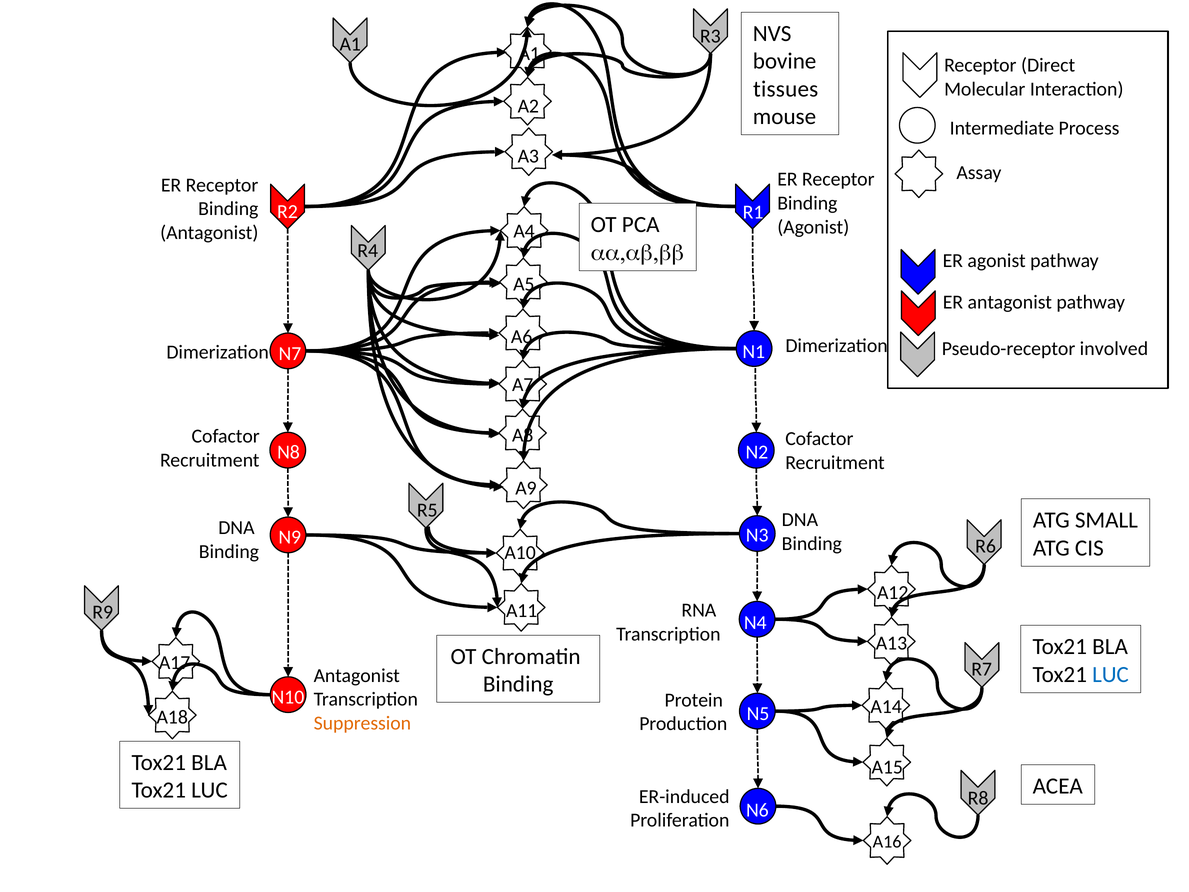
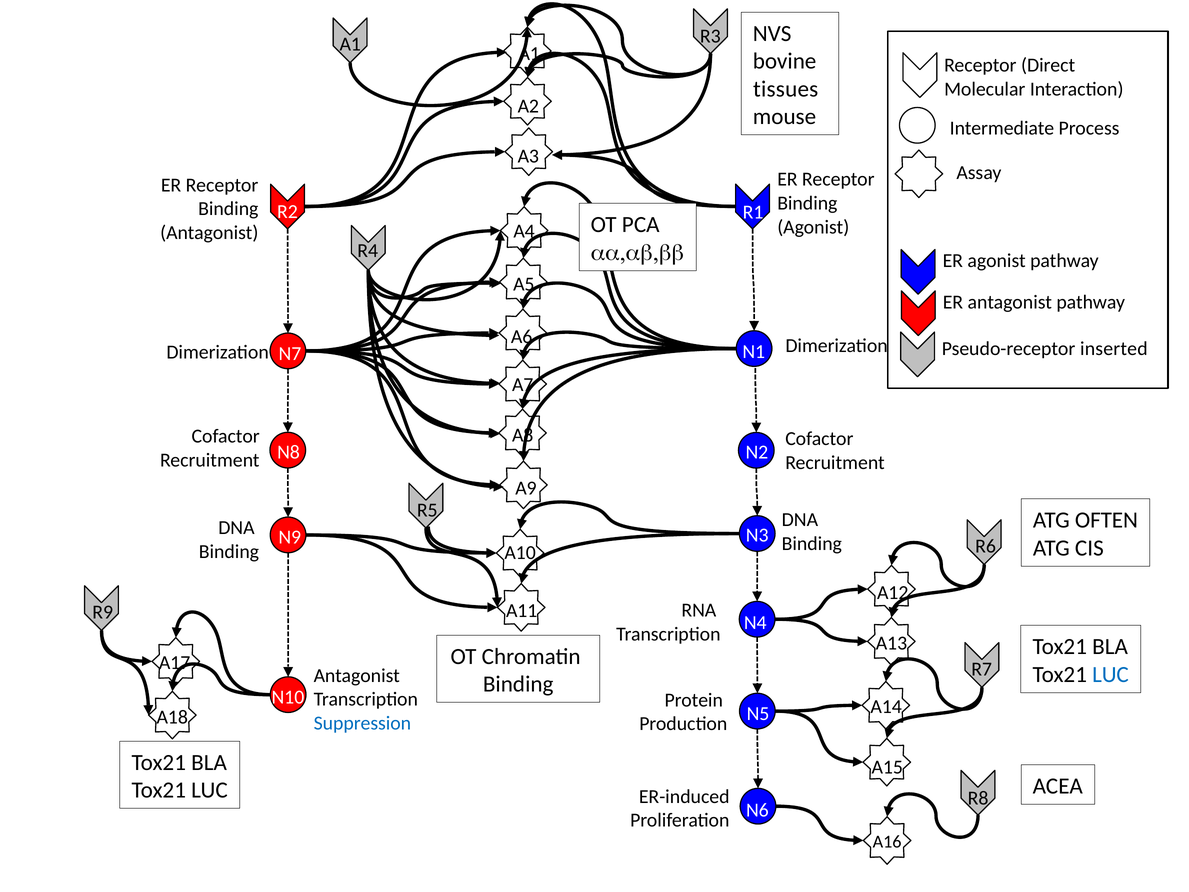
involved: involved -> inserted (1114, 348)
SMALL: SMALL -> OFTEN (1106, 520)
Suppression colour: orange -> blue (362, 723)
